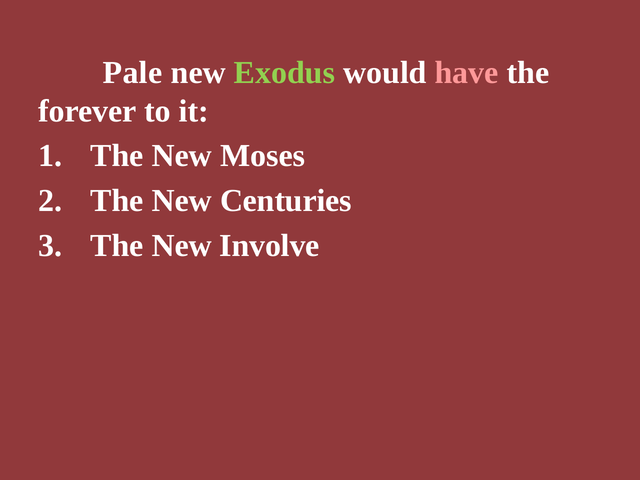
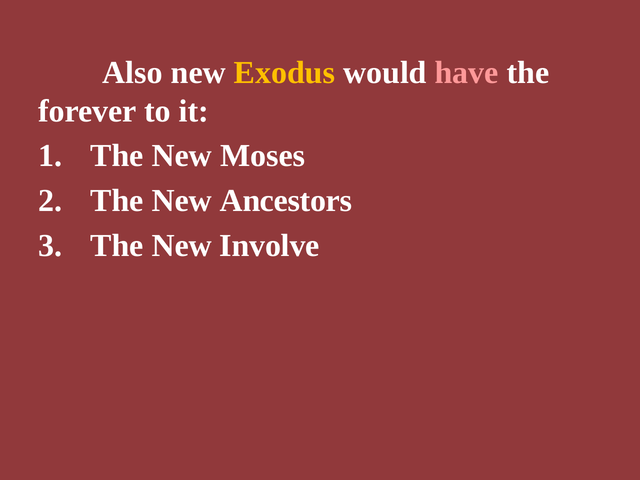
Pale: Pale -> Also (133, 73)
Exodus colour: light green -> yellow (284, 73)
Centuries: Centuries -> Ancestors (286, 201)
